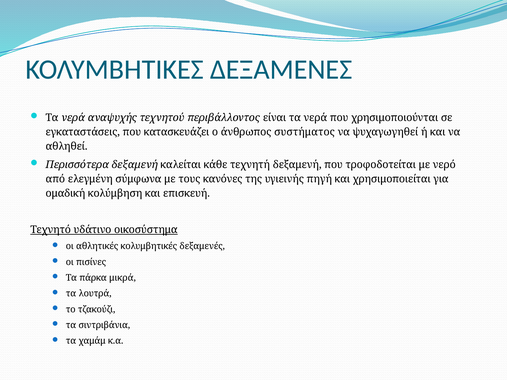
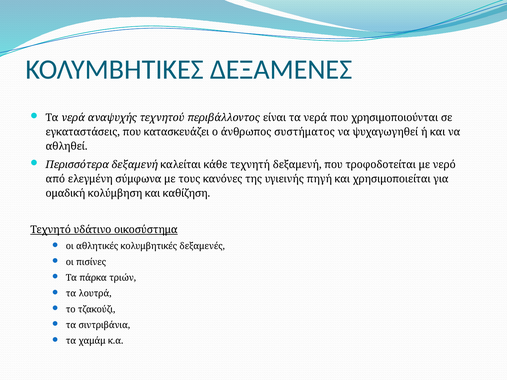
επισκευή: επισκευή -> καθίζηση (187, 194)
μικρά: μικρά -> τριών (123, 278)
